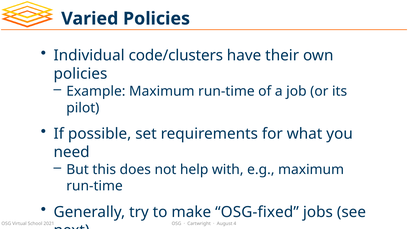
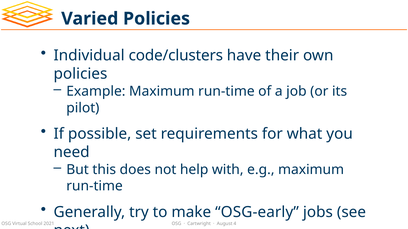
OSG-fixed: OSG-fixed -> OSG-early (257, 212)
